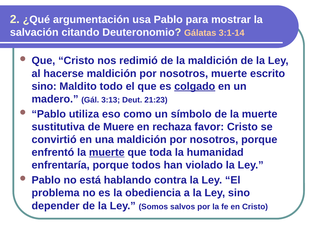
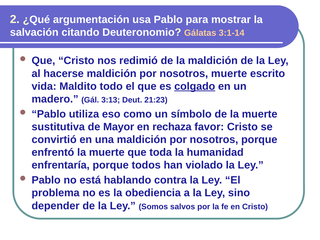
sino: sino -> vida (44, 86)
Muere: Muere -> Mayor (119, 127)
muerte underline: present -> none (107, 152)
